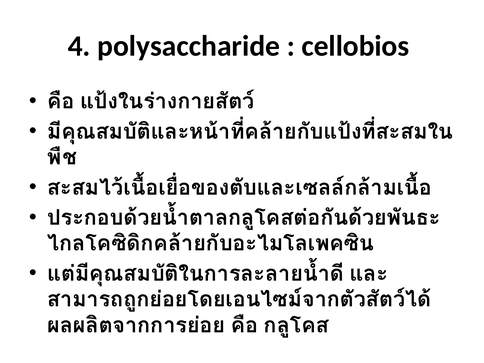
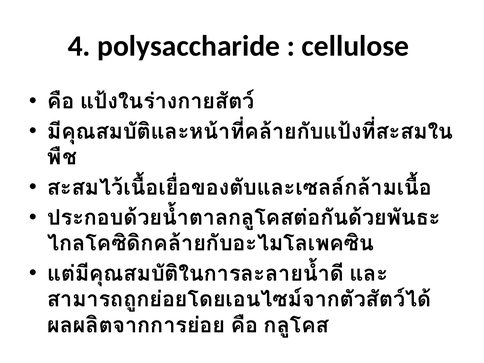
cellobios: cellobios -> cellulose (355, 46)
